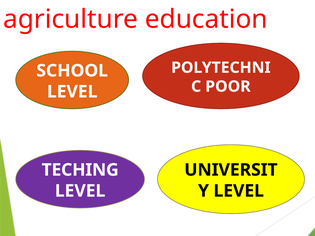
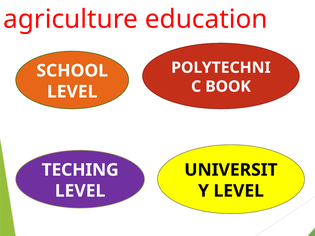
POOR: POOR -> BOOK (228, 87)
